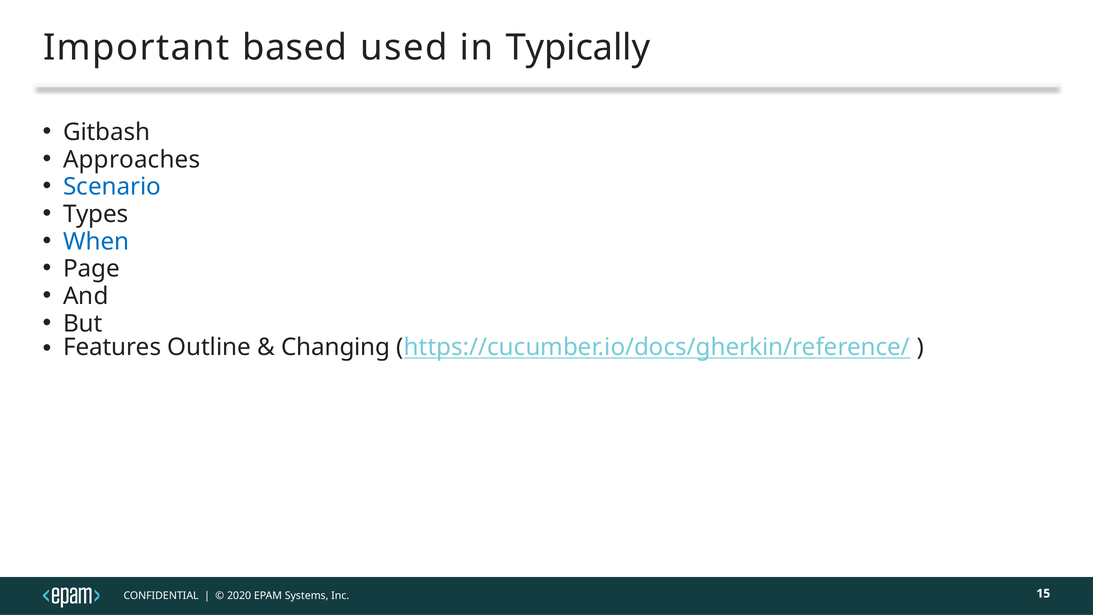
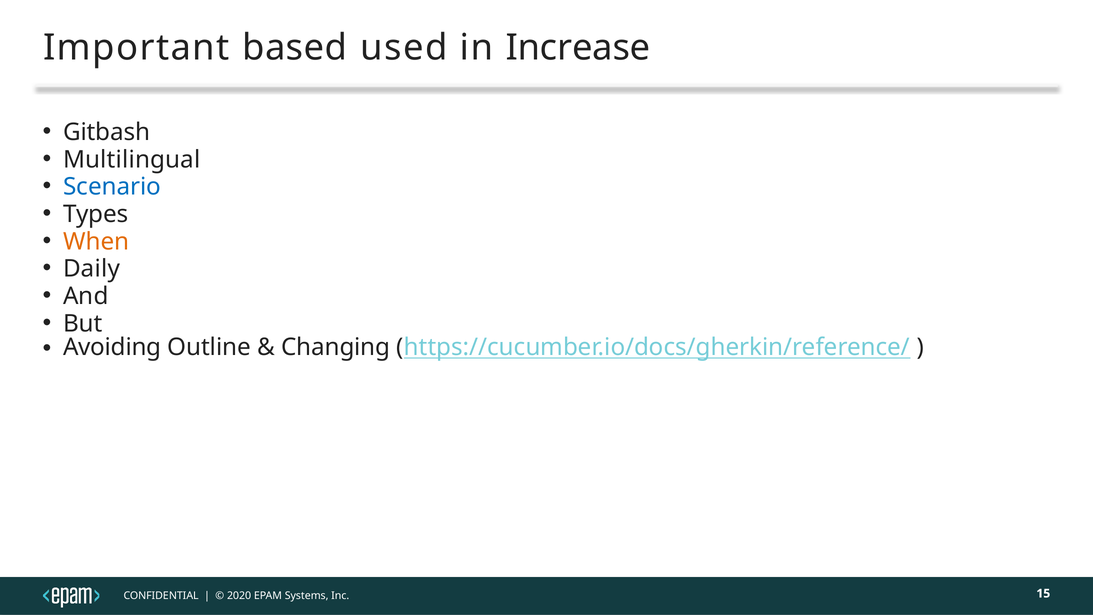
Typically: Typically -> Increase (578, 48)
Approaches: Approaches -> Multilingual (132, 160)
When colour: blue -> orange (96, 241)
Page: Page -> Daily (92, 269)
Features: Features -> Avoiding (112, 347)
